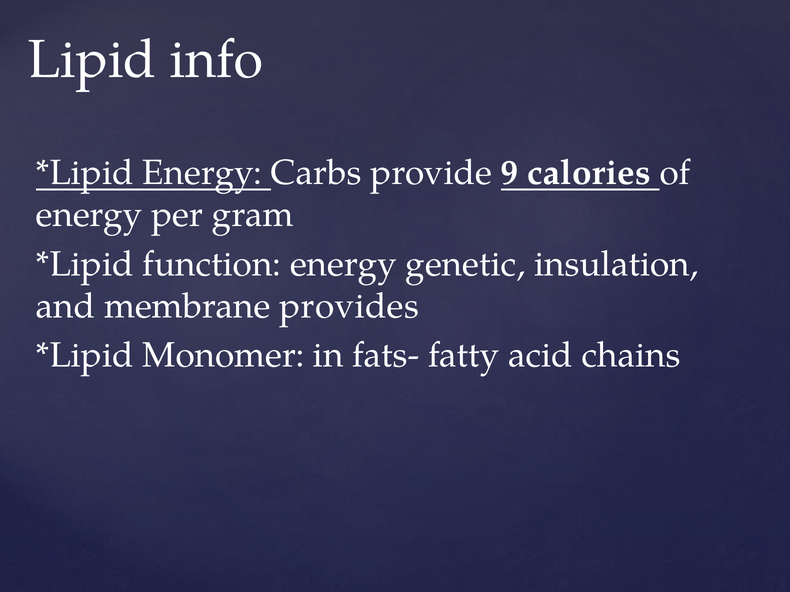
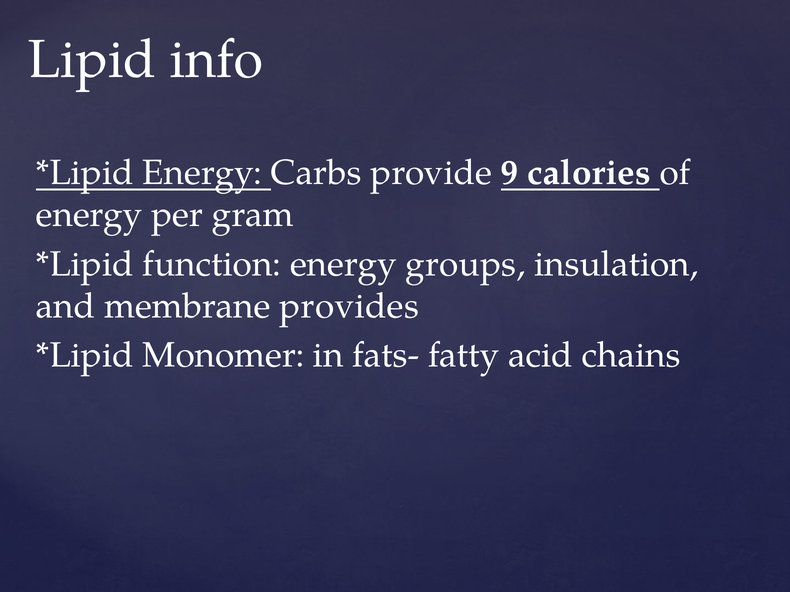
genetic: genetic -> groups (465, 264)
